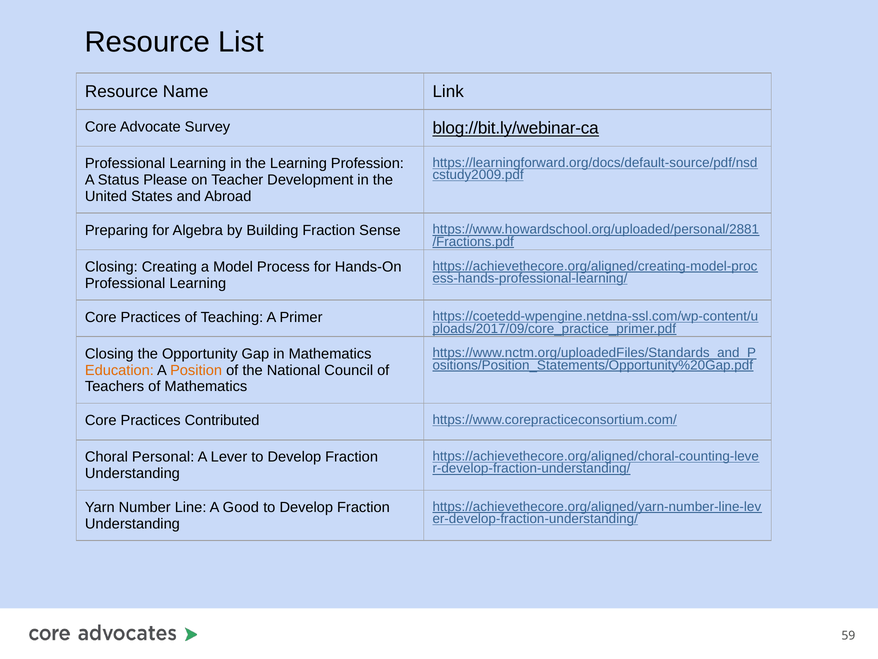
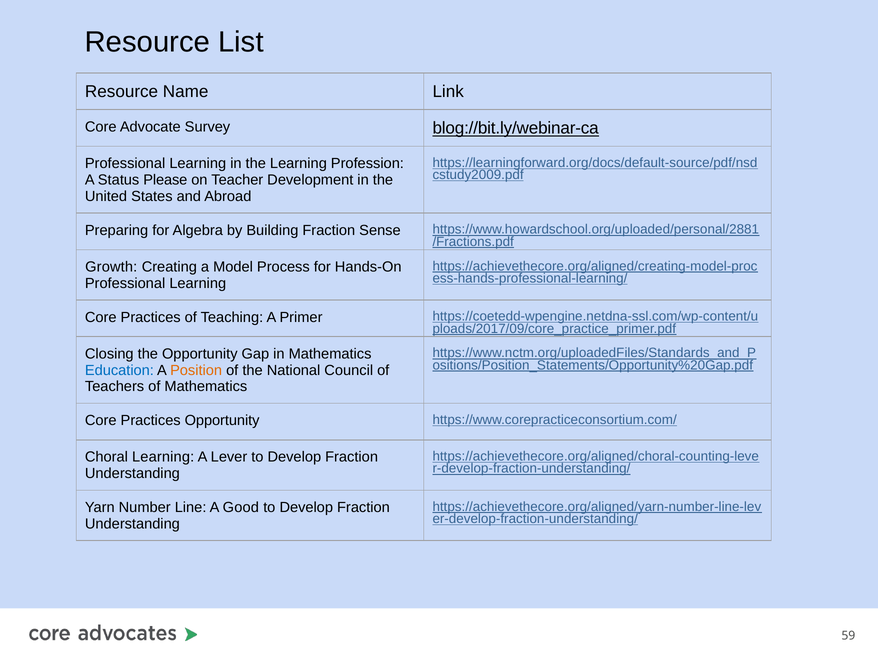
Closing: Closing -> Growth (111, 267)
Education colour: orange -> blue (119, 370)
Practices Contributed: Contributed -> Opportunity (222, 420)
Choral Personal: Personal -> Learning (163, 457)
